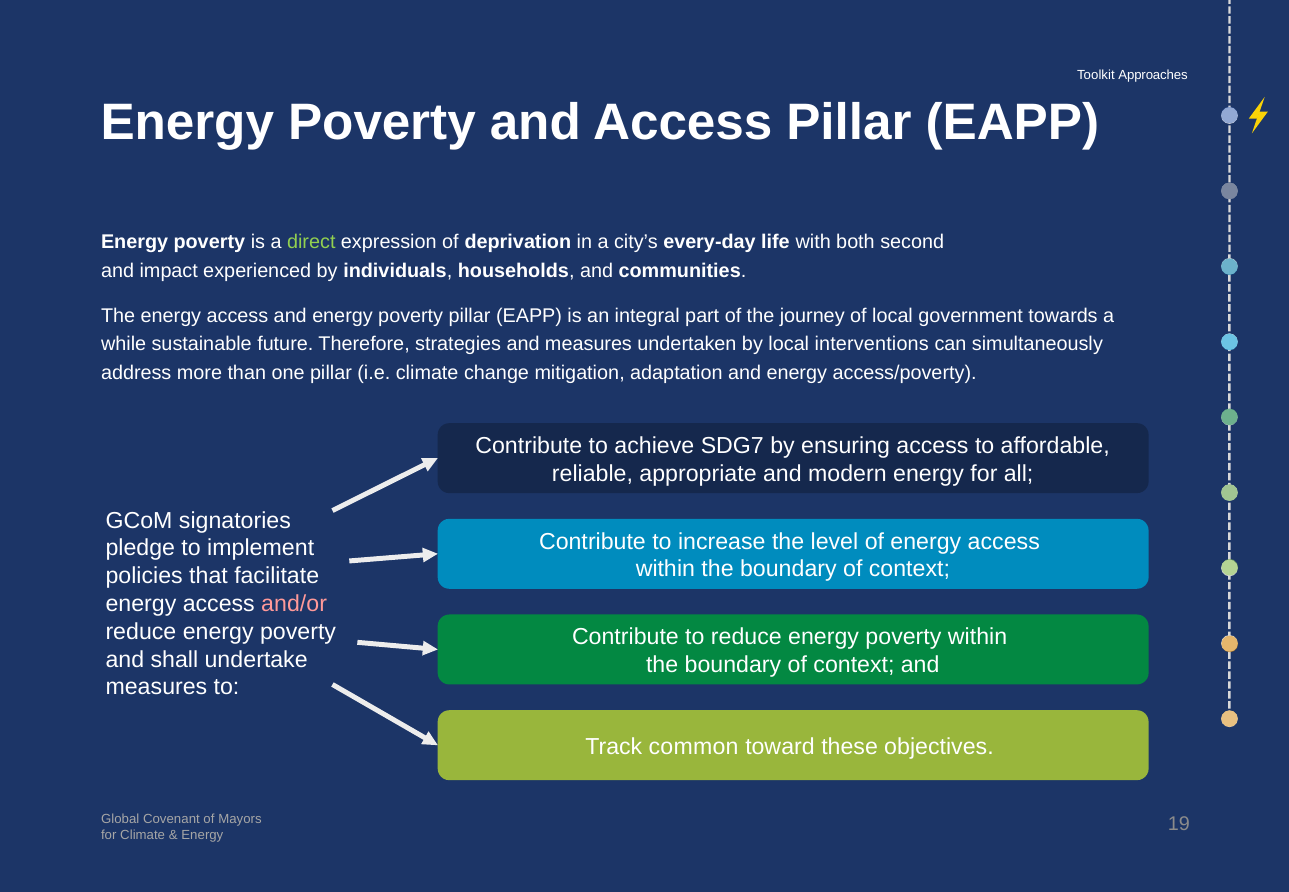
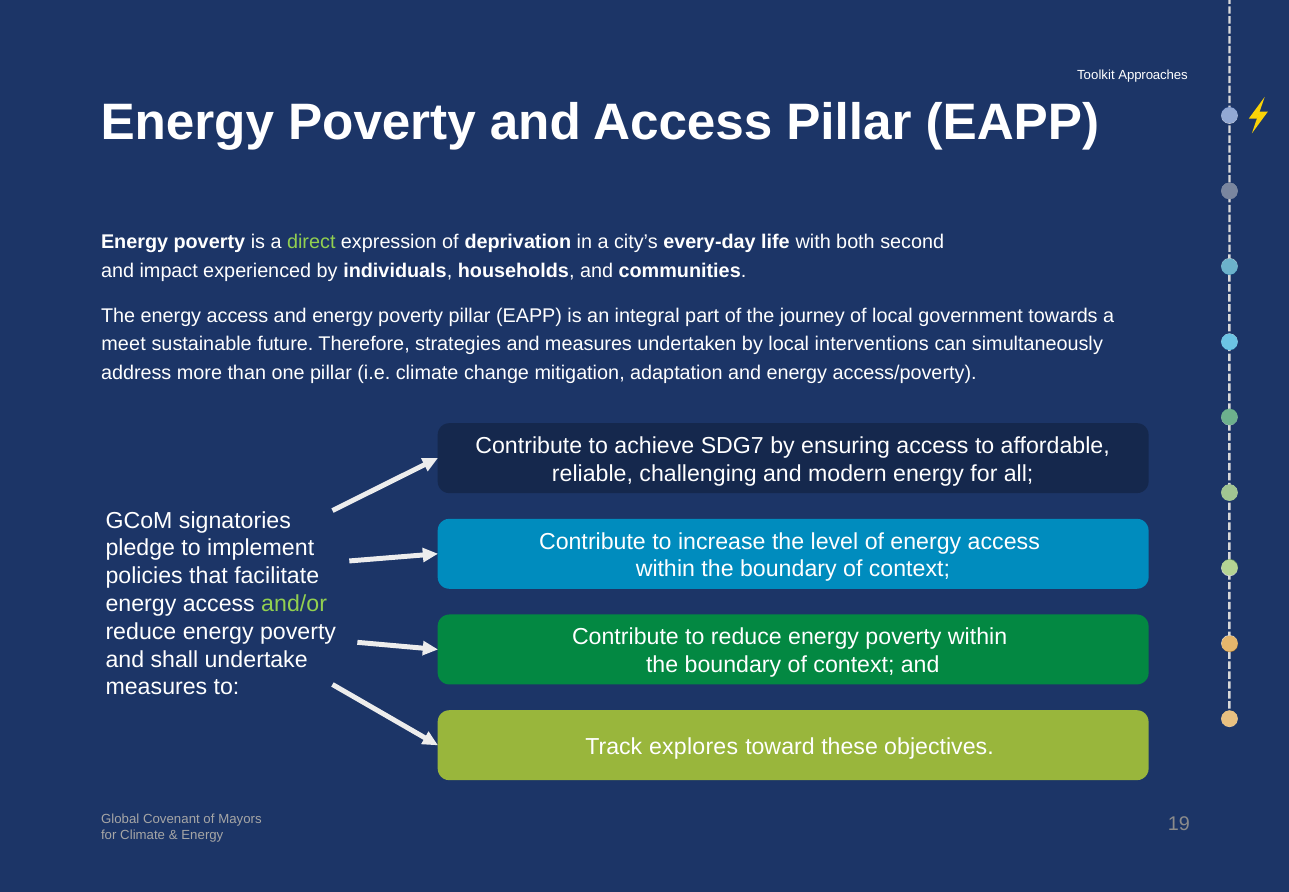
while: while -> meet (124, 344)
appropriate: appropriate -> challenging (698, 474)
and/or colour: pink -> light green (294, 604)
common: common -> explores (694, 747)
